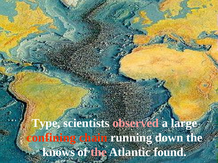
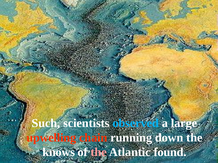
Type: Type -> Such (46, 123)
observed colour: pink -> light blue (136, 123)
confining: confining -> upwelling (51, 138)
